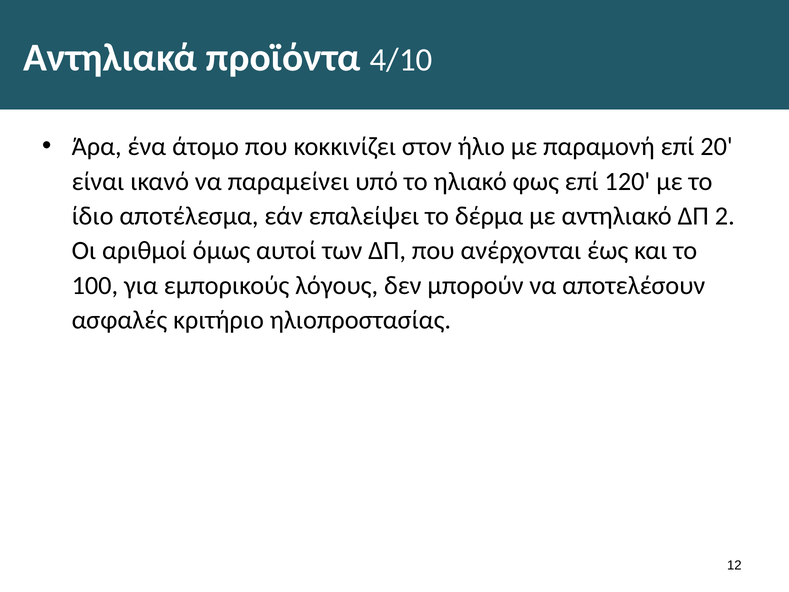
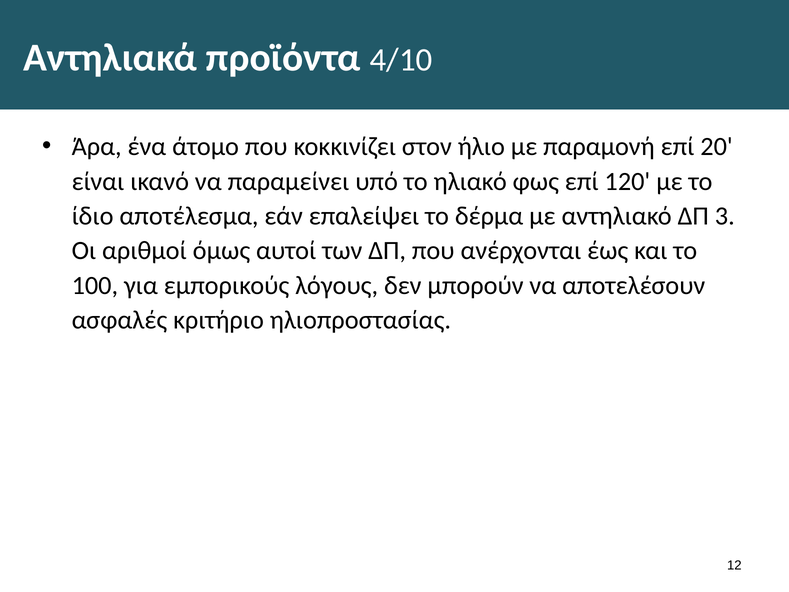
2: 2 -> 3 (725, 216)
